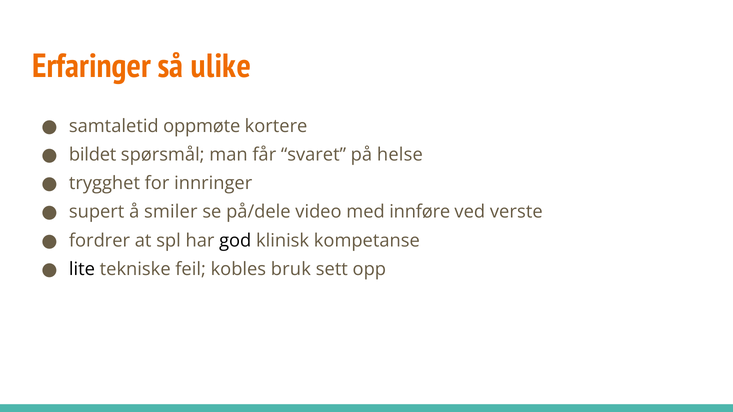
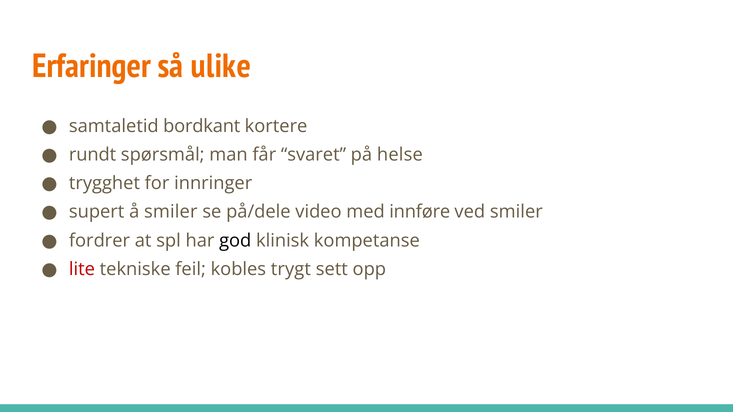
oppmøte: oppmøte -> bordkant (202, 126)
bildet: bildet -> rundt (93, 155)
ved verste: verste -> smiler (516, 212)
lite colour: black -> red (82, 269)
bruk: bruk -> trygt (291, 269)
